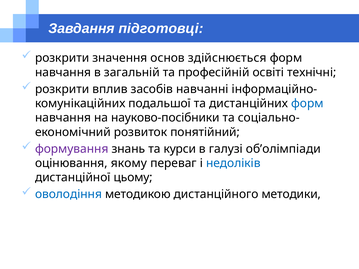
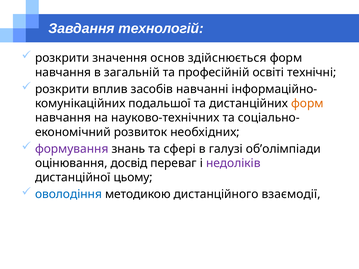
підготовці: підготовці -> технологій (161, 28)
форм colour: blue -> orange (307, 104)
науково-посібники: науково-посібники -> науково-технічних (165, 118)
понятійний: понятійний -> необхідних (205, 132)
курси: курси -> сфері (180, 149)
якому: якому -> досвід (129, 163)
недоліків colour: blue -> purple (233, 163)
методики: методики -> взаємодії (291, 194)
